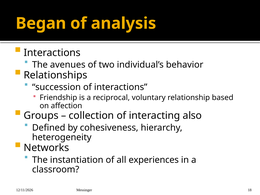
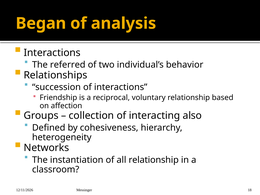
avenues: avenues -> referred (68, 65)
all experiences: experiences -> relationship (154, 160)
